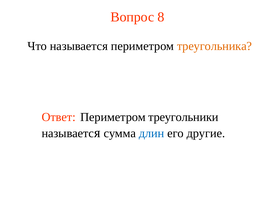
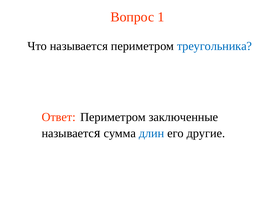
8: 8 -> 1 (161, 17)
треугольника colour: orange -> blue (215, 46)
треугольники: треугольники -> заключенные (183, 117)
